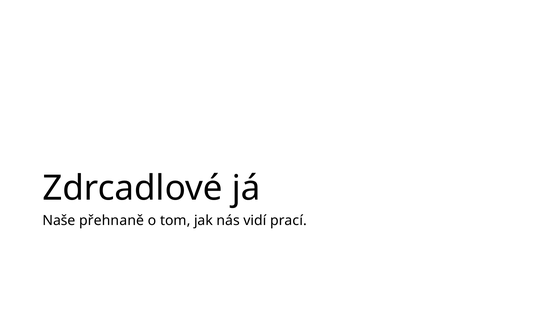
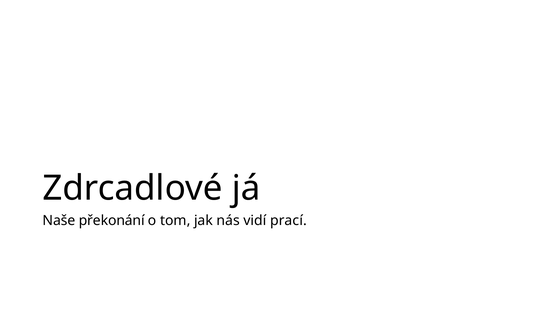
přehnaně: přehnaně -> překonání (112, 220)
